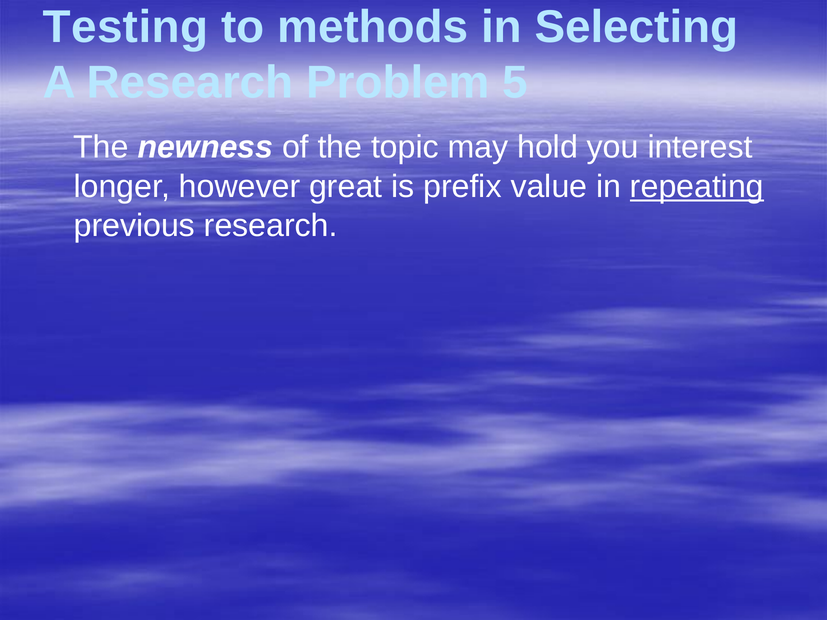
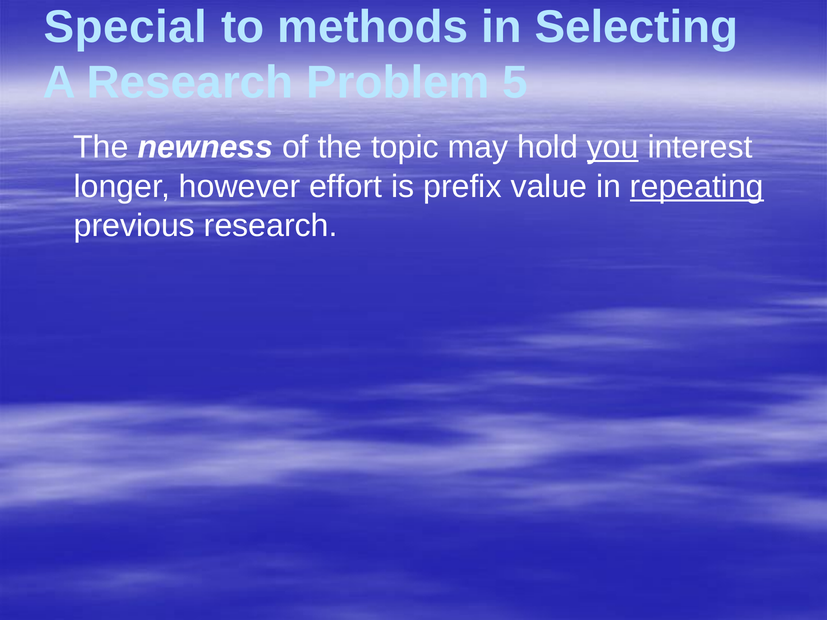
Testing: Testing -> Special (125, 27)
you underline: none -> present (613, 147)
great: great -> effort (346, 187)
